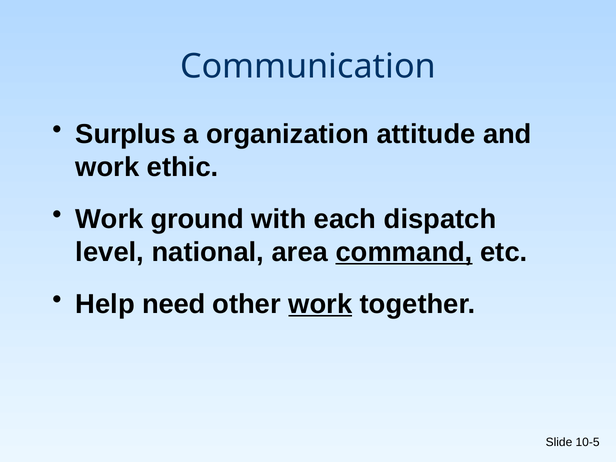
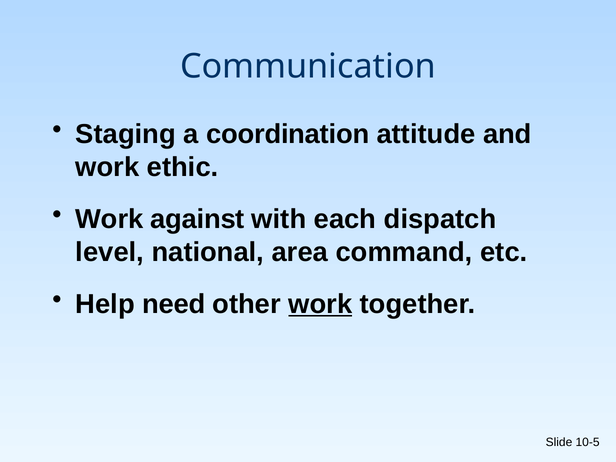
Surplus: Surplus -> Staging (126, 134)
organization: organization -> coordination (288, 134)
ground: ground -> against (198, 219)
command underline: present -> none (404, 252)
